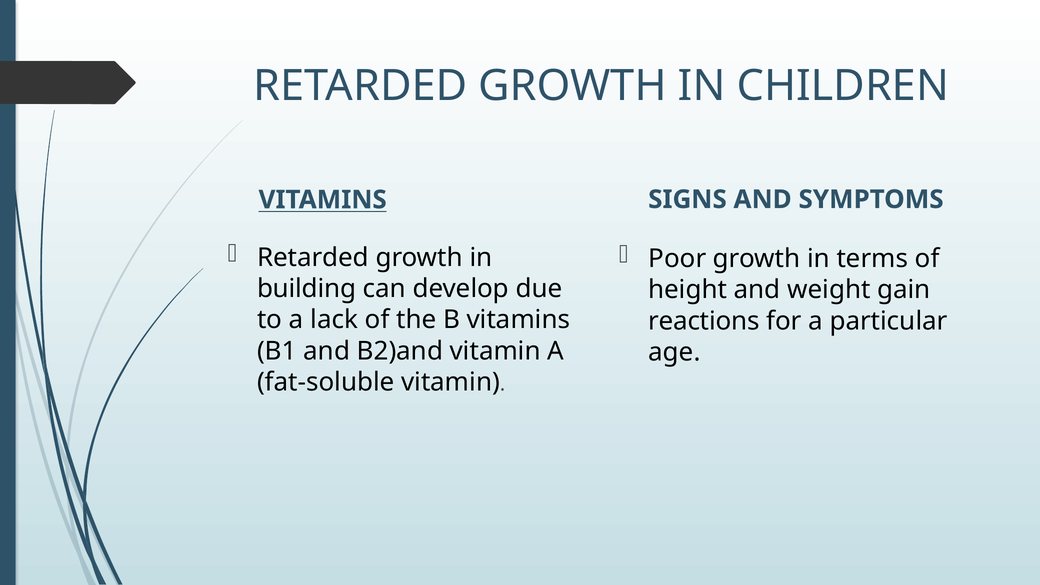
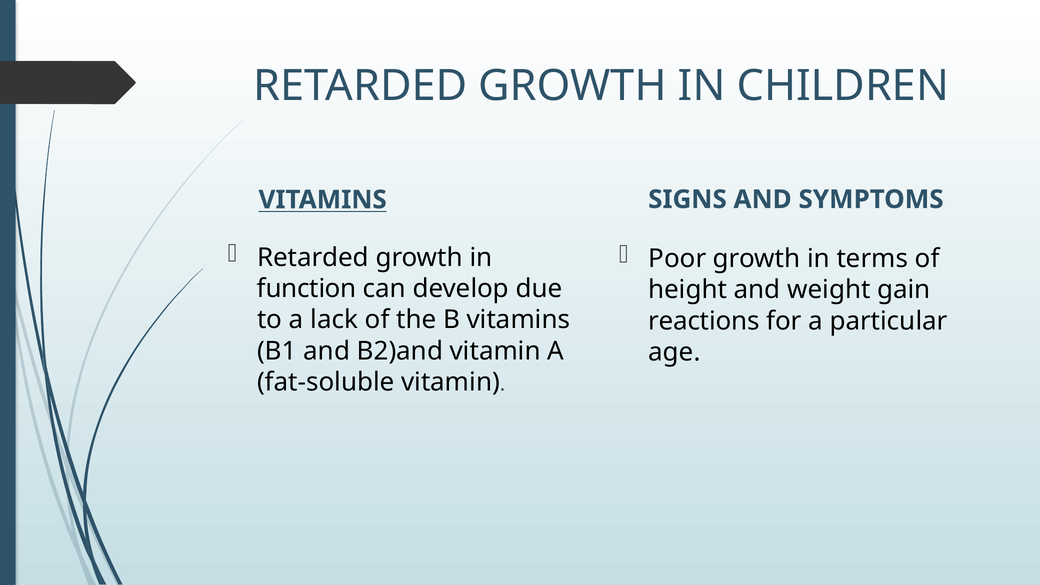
building: building -> function (307, 289)
